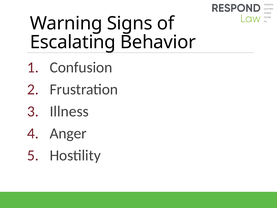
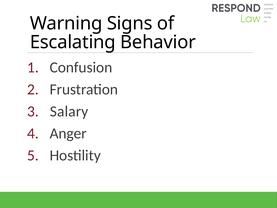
Illness: Illness -> Salary (69, 111)
